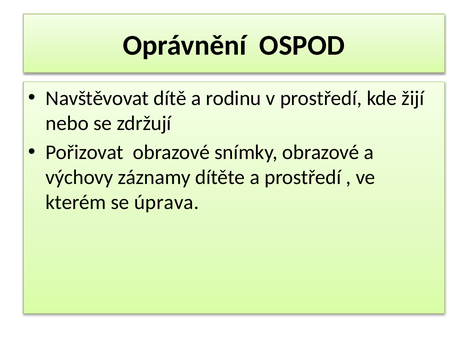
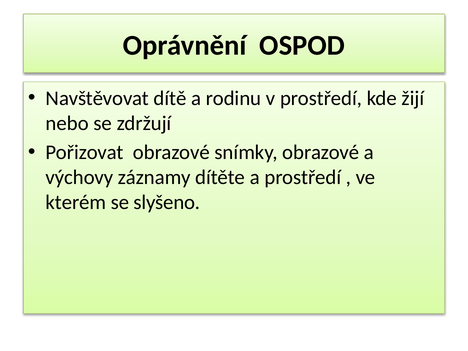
úprava: úprava -> slyšeno (167, 202)
